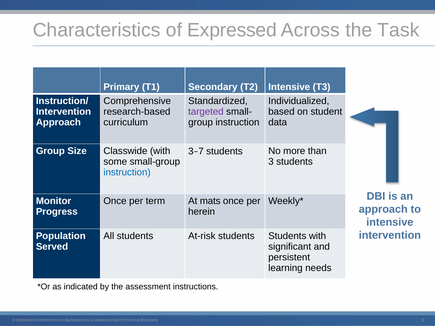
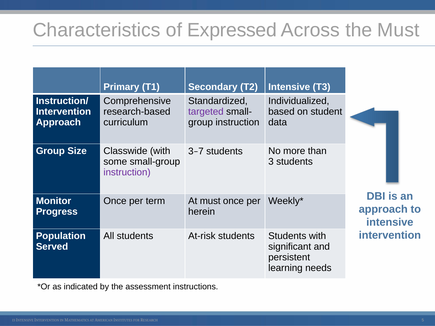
the Task: Task -> Must (398, 30)
instruction colour: blue -> purple (127, 173)
At mats: mats -> must (210, 201)
